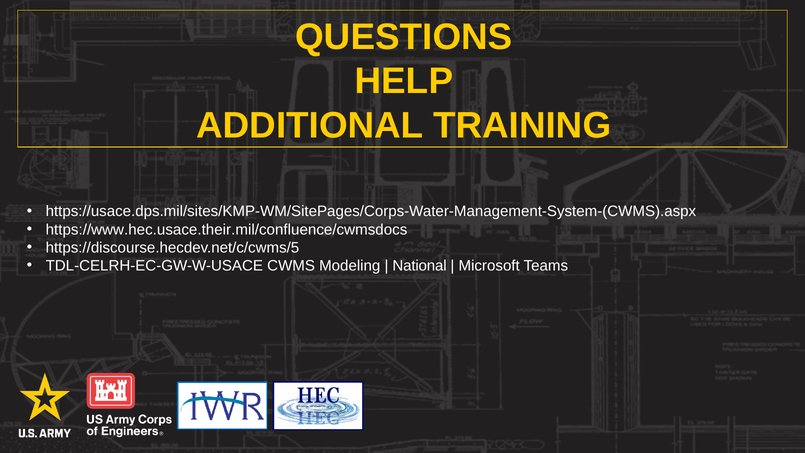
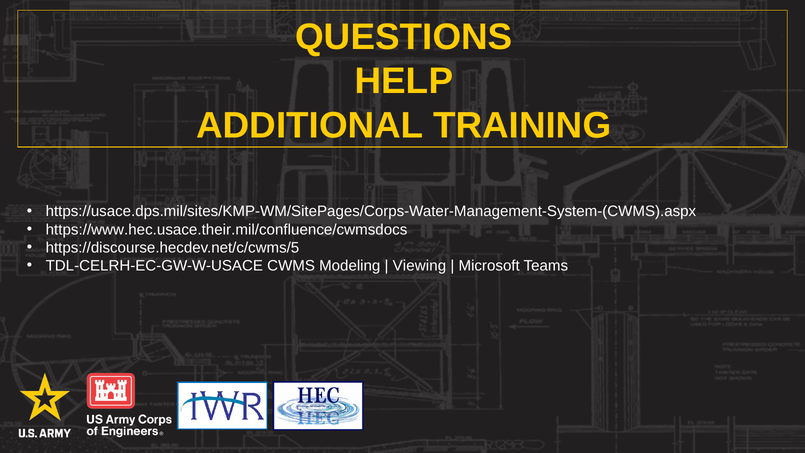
National: National -> Viewing (419, 266)
